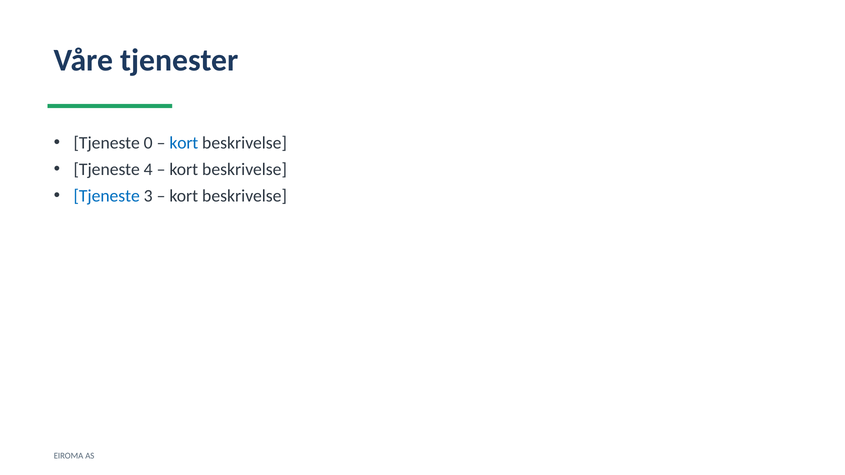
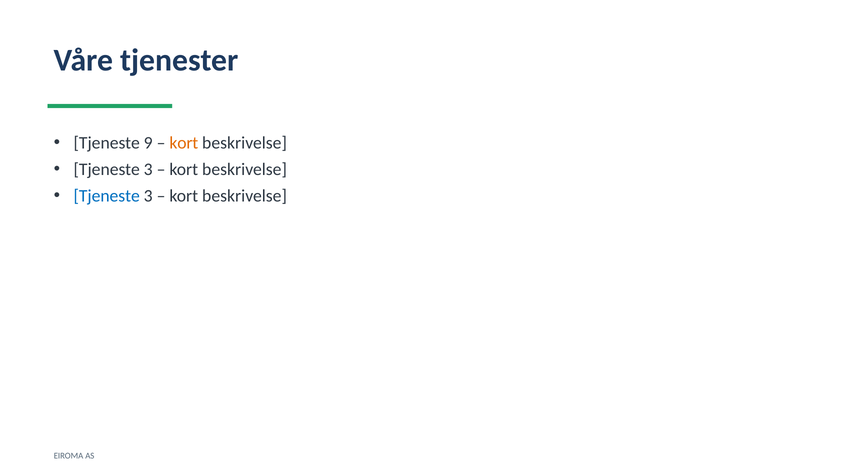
0: 0 -> 9 (148, 143)
kort colour: blue -> orange (184, 143)
4: 4 -> 3 (148, 170)
